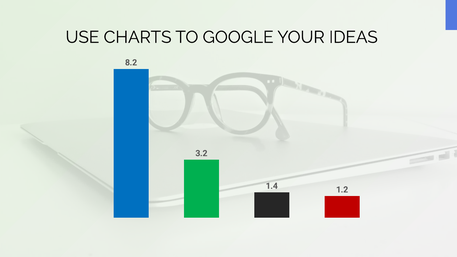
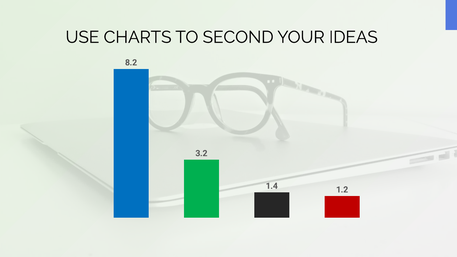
GOOGLE: GOOGLE -> SECOND (238, 37)
